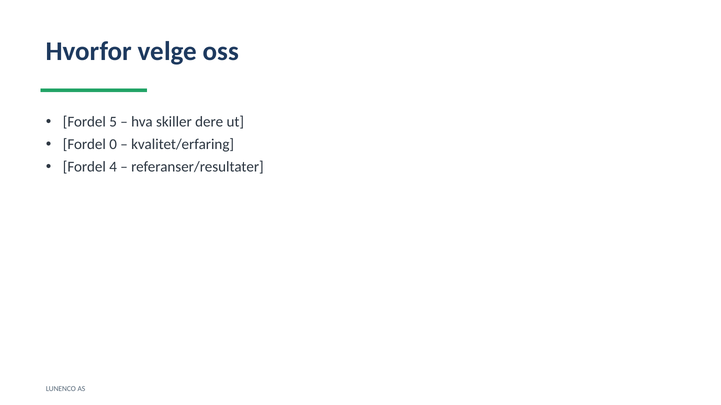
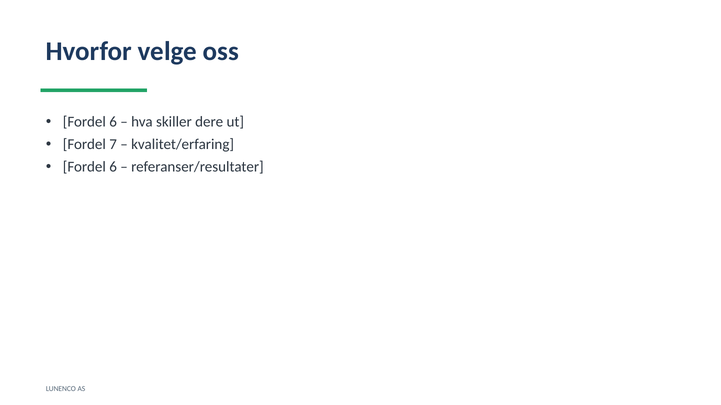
5: 5 -> 6 (113, 122)
0: 0 -> 7 (113, 145)
4: 4 -> 6 (113, 167)
